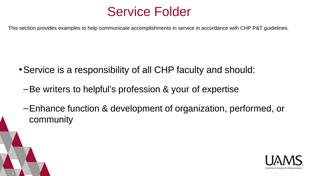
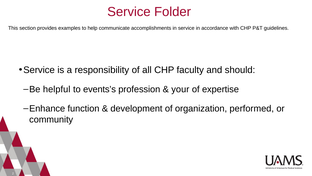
writers: writers -> helpful (57, 89)
helpful’s: helpful’s -> events’s (100, 89)
